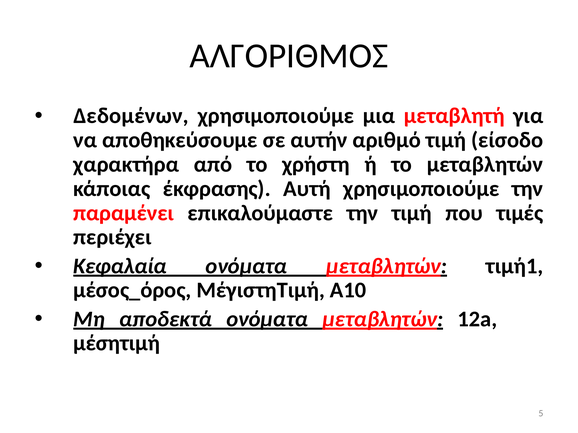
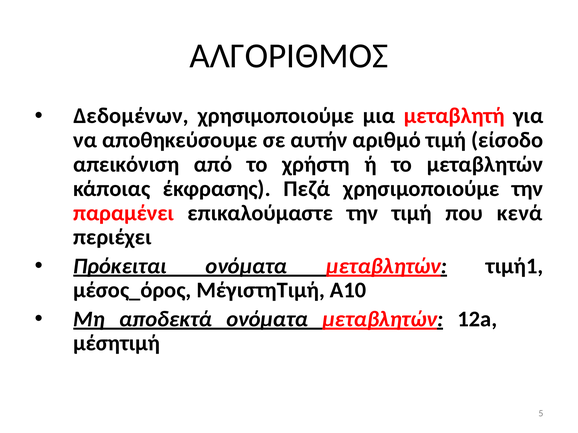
χαρακτήρα: χαρακτήρα -> απεικόνιση (126, 165)
Αυτή: Αυτή -> Πεζά (307, 189)
τιμές: τιμές -> κενά (520, 213)
Κεφαλαία: Κεφαλαία -> Πρόκειται (120, 266)
